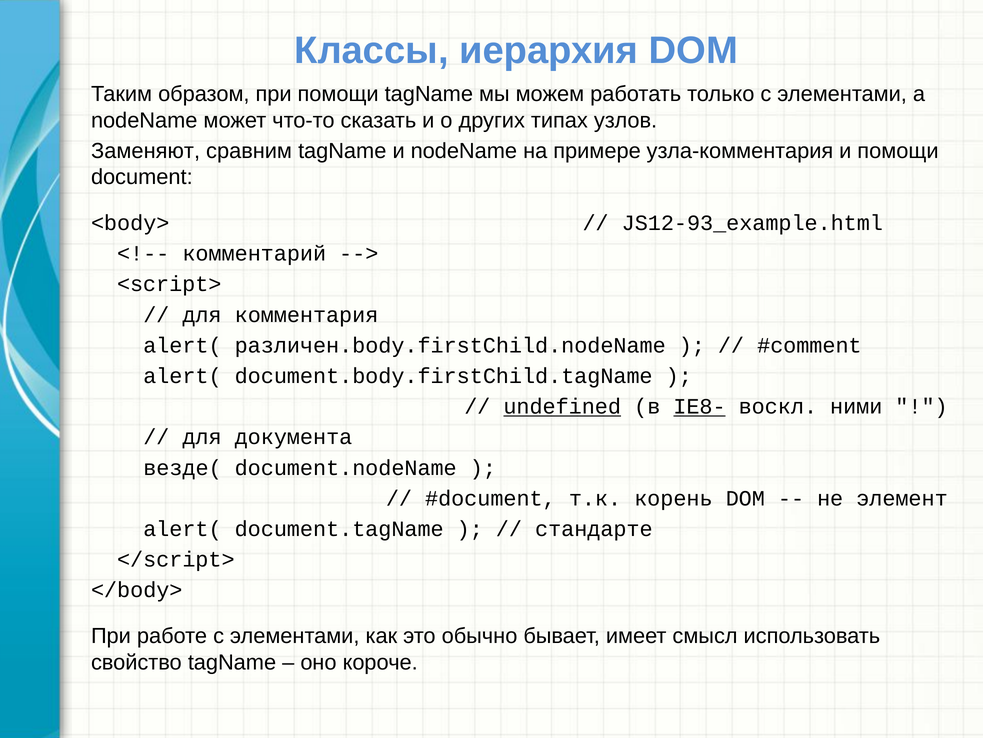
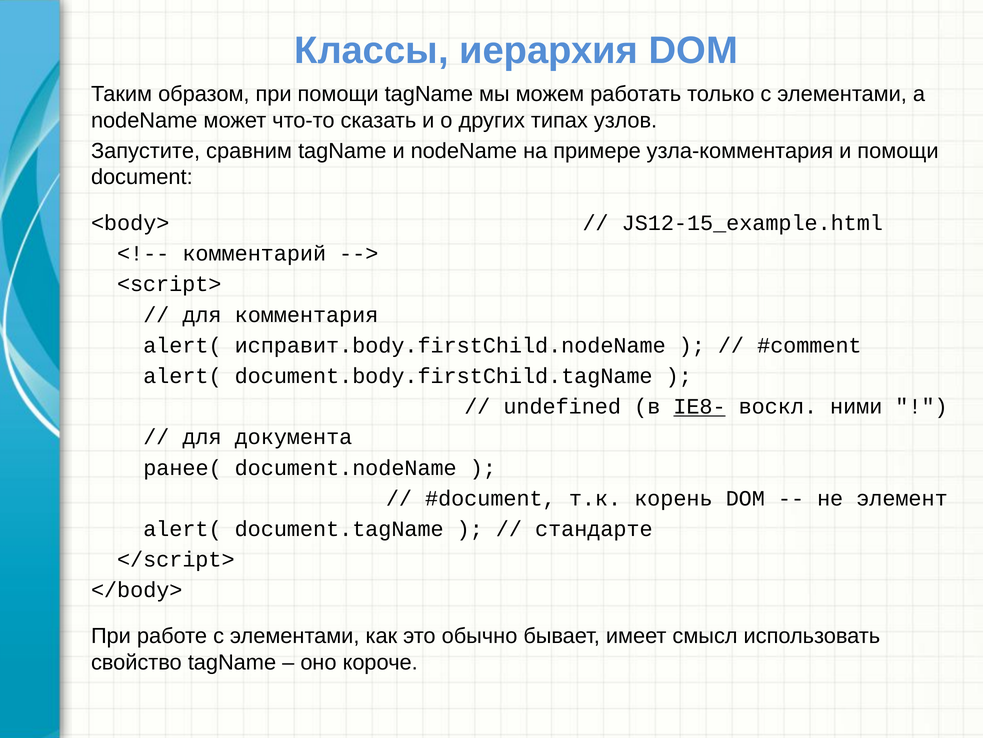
Заменяют: Заменяют -> Запустите (146, 151)
JS12-93_example.html: JS12-93_example.html -> JS12-15_example.html (752, 223)
различен.body.firstChild.nodeName: различен.body.firstChild.nodeName -> исправит.body.firstChild.nodeName (450, 345)
undefined underline: present -> none (562, 406)
везде(: везде( -> ранее( (183, 467)
